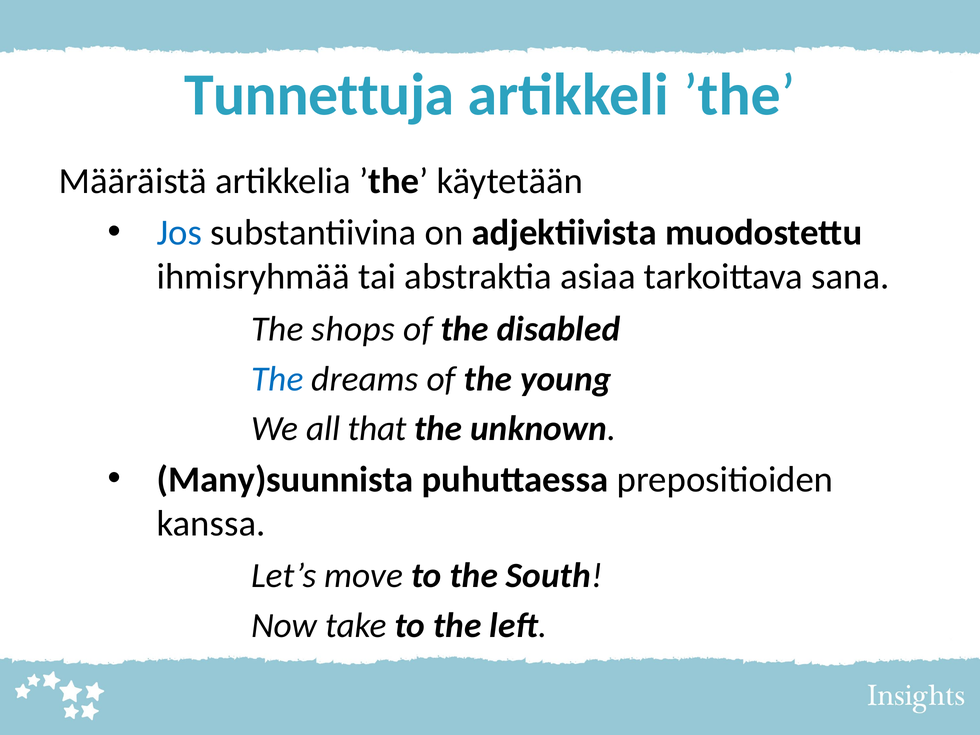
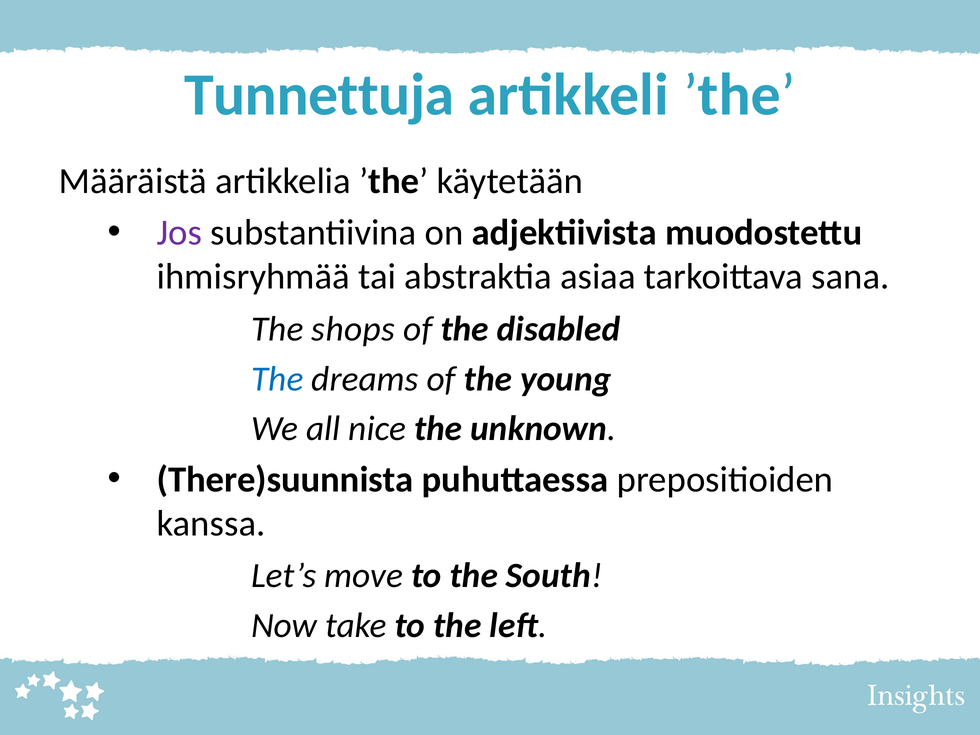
Jos colour: blue -> purple (179, 233)
that: that -> nice (377, 428)
Many)suunnista: Many)suunnista -> There)suunnista (285, 479)
